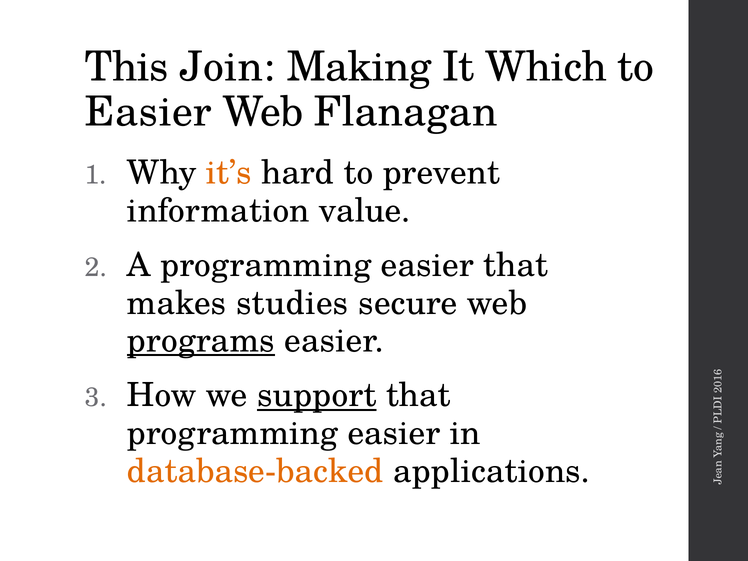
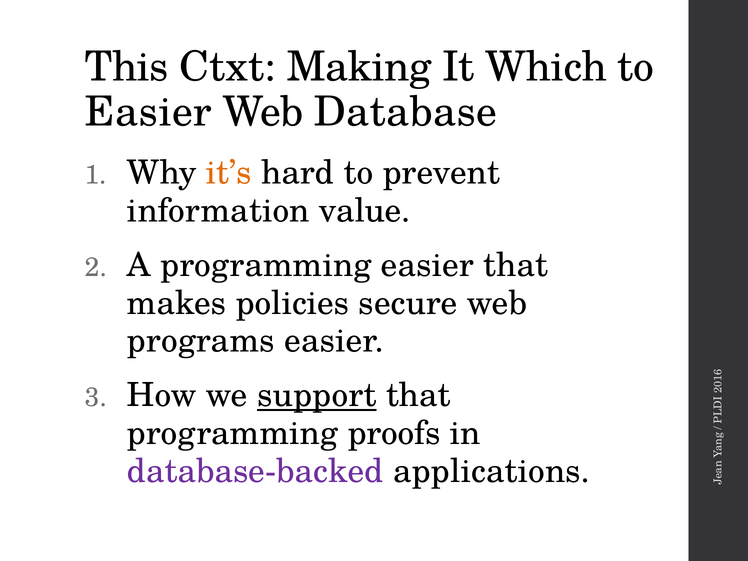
Join: Join -> Ctxt (228, 67)
Flanagan: Flanagan -> Database (405, 112)
studies: studies -> policies (292, 303)
programs underline: present -> none (201, 341)
easier: easier -> proofs (394, 433)
database-backed colour: orange -> purple (255, 471)
